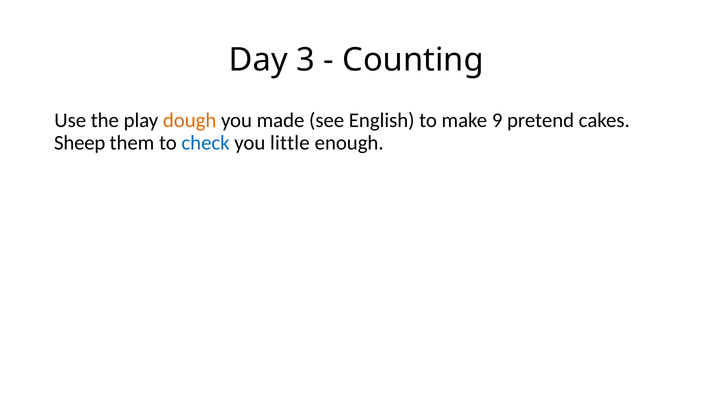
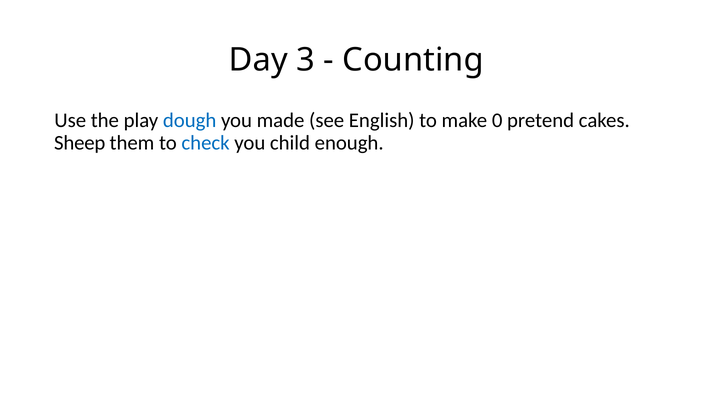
dough colour: orange -> blue (190, 121)
9: 9 -> 0 (497, 121)
little: little -> child (290, 143)
